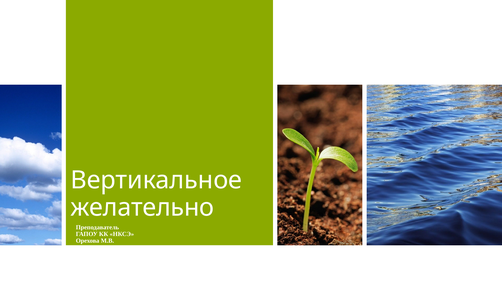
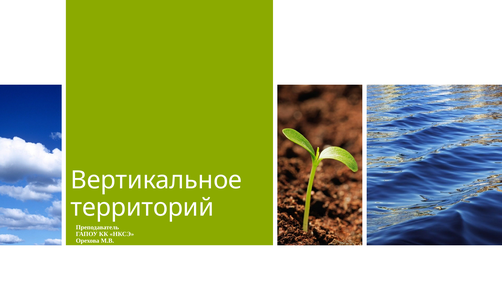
желательно: желательно -> территорий (142, 207)
